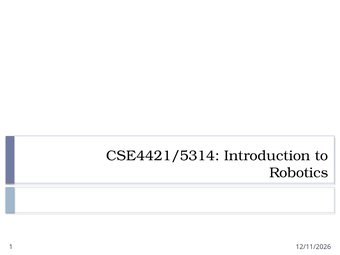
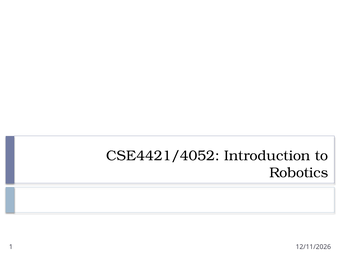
CSE4421/5314: CSE4421/5314 -> CSE4421/4052 (163, 156)
